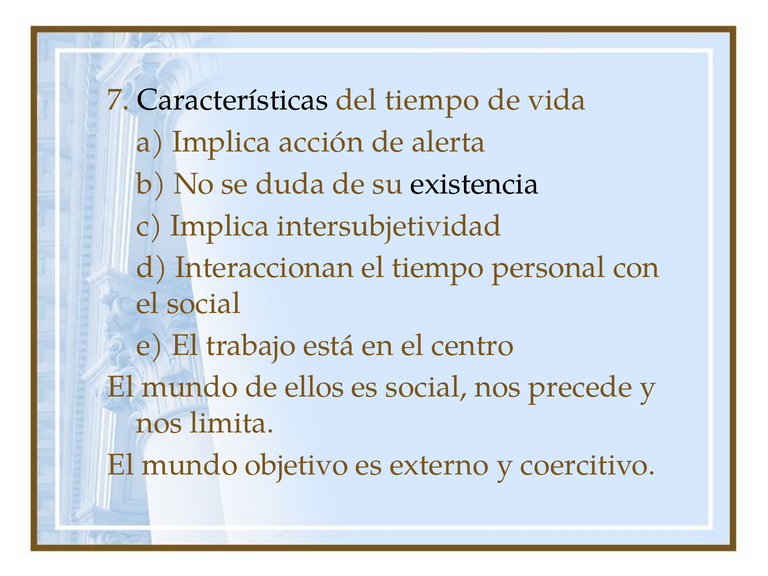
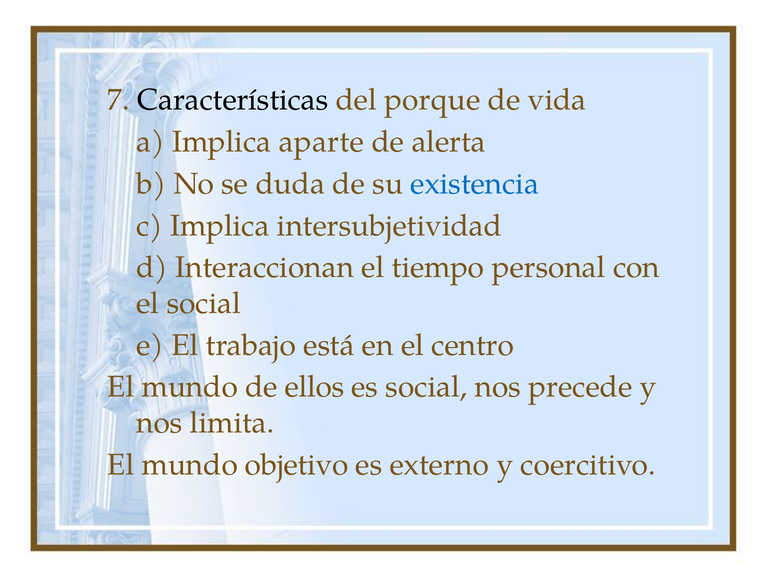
del tiempo: tiempo -> porque (432, 100)
acción: acción -> aparte (321, 142)
existencia colour: black -> blue (475, 184)
